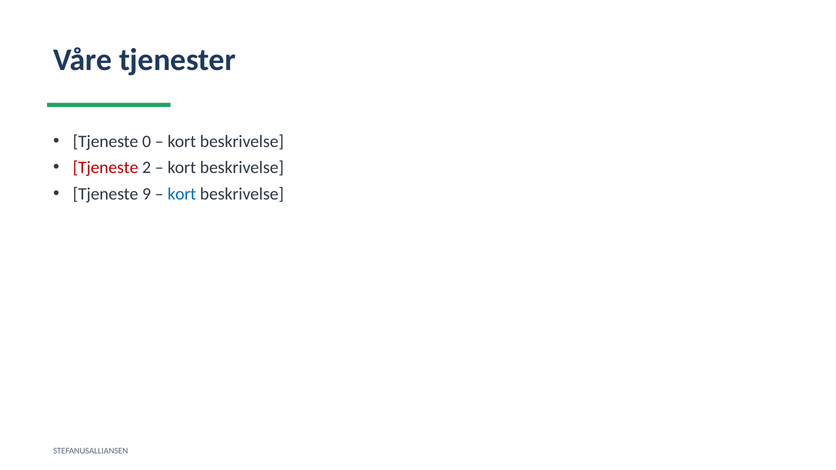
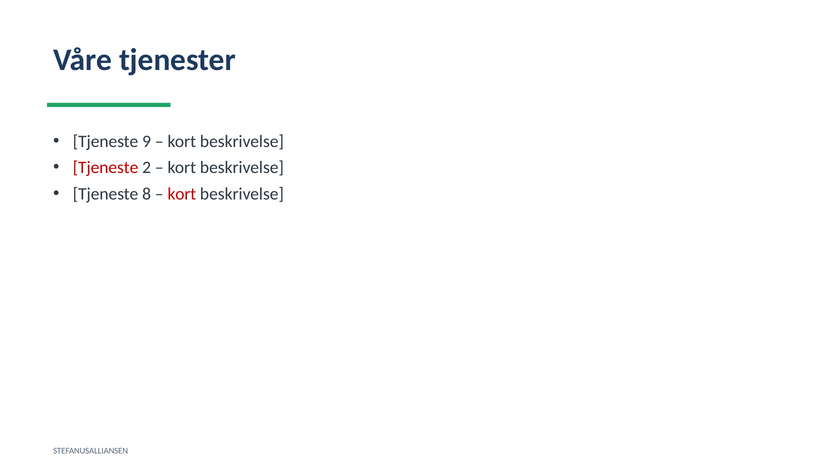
0: 0 -> 9 (147, 142)
9: 9 -> 8 (147, 194)
kort colour: blue -> red (182, 194)
